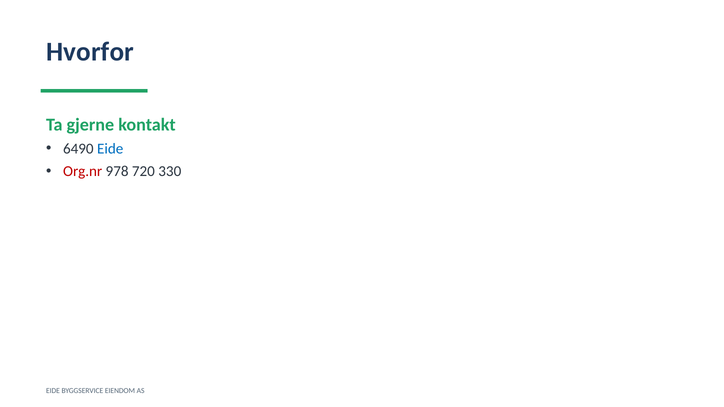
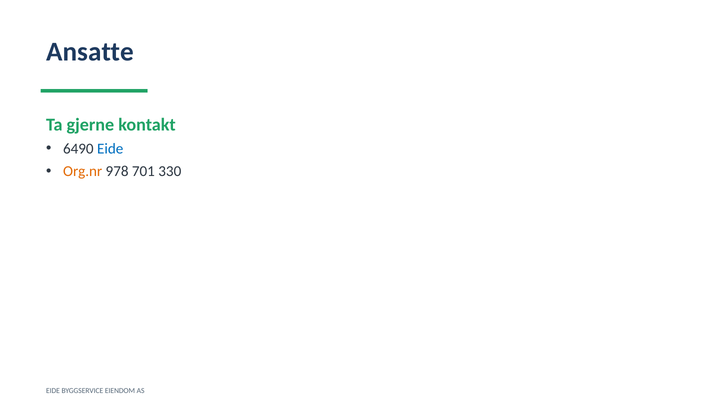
Hvorfor: Hvorfor -> Ansatte (90, 52)
Org.nr colour: red -> orange (83, 172)
720: 720 -> 701 (143, 172)
